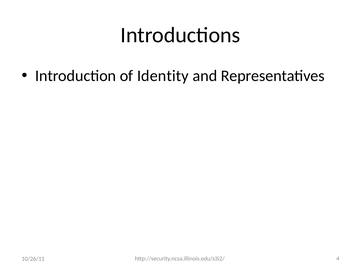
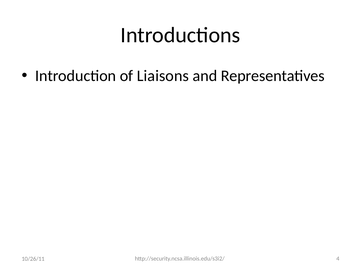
Identity: Identity -> Liaisons (163, 76)
